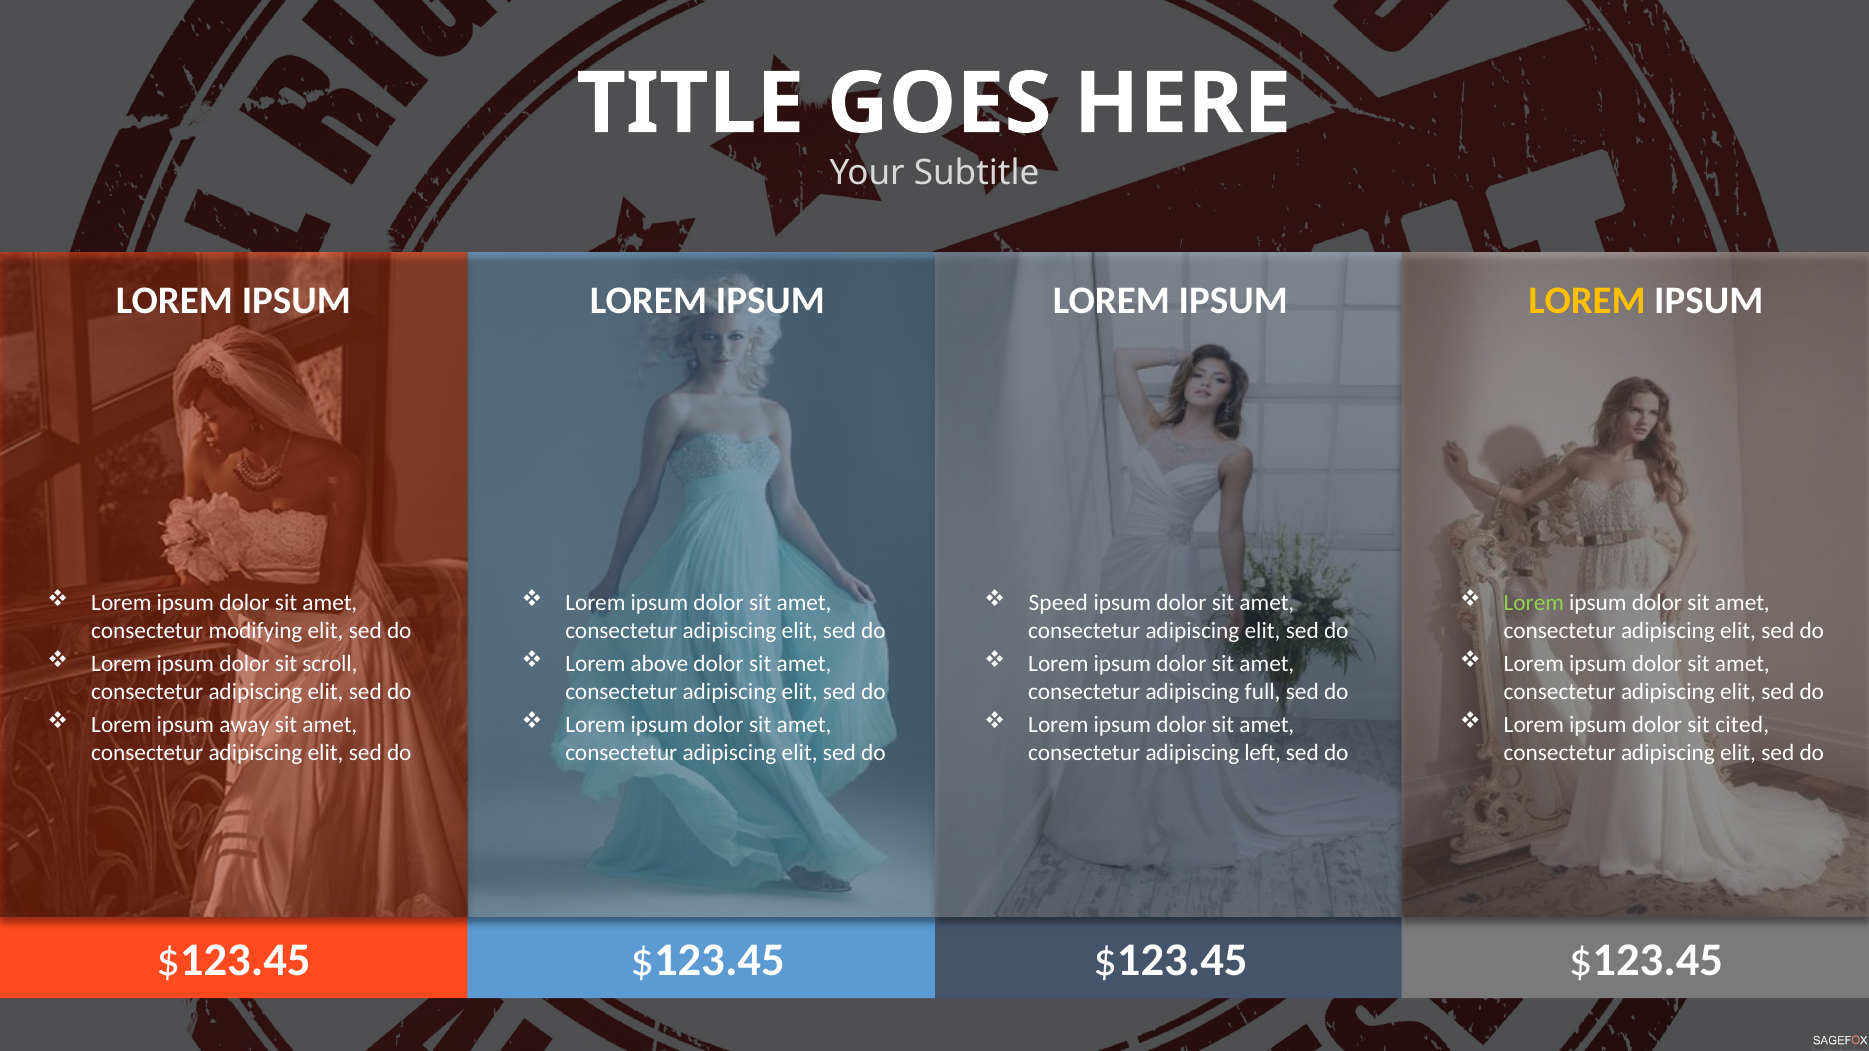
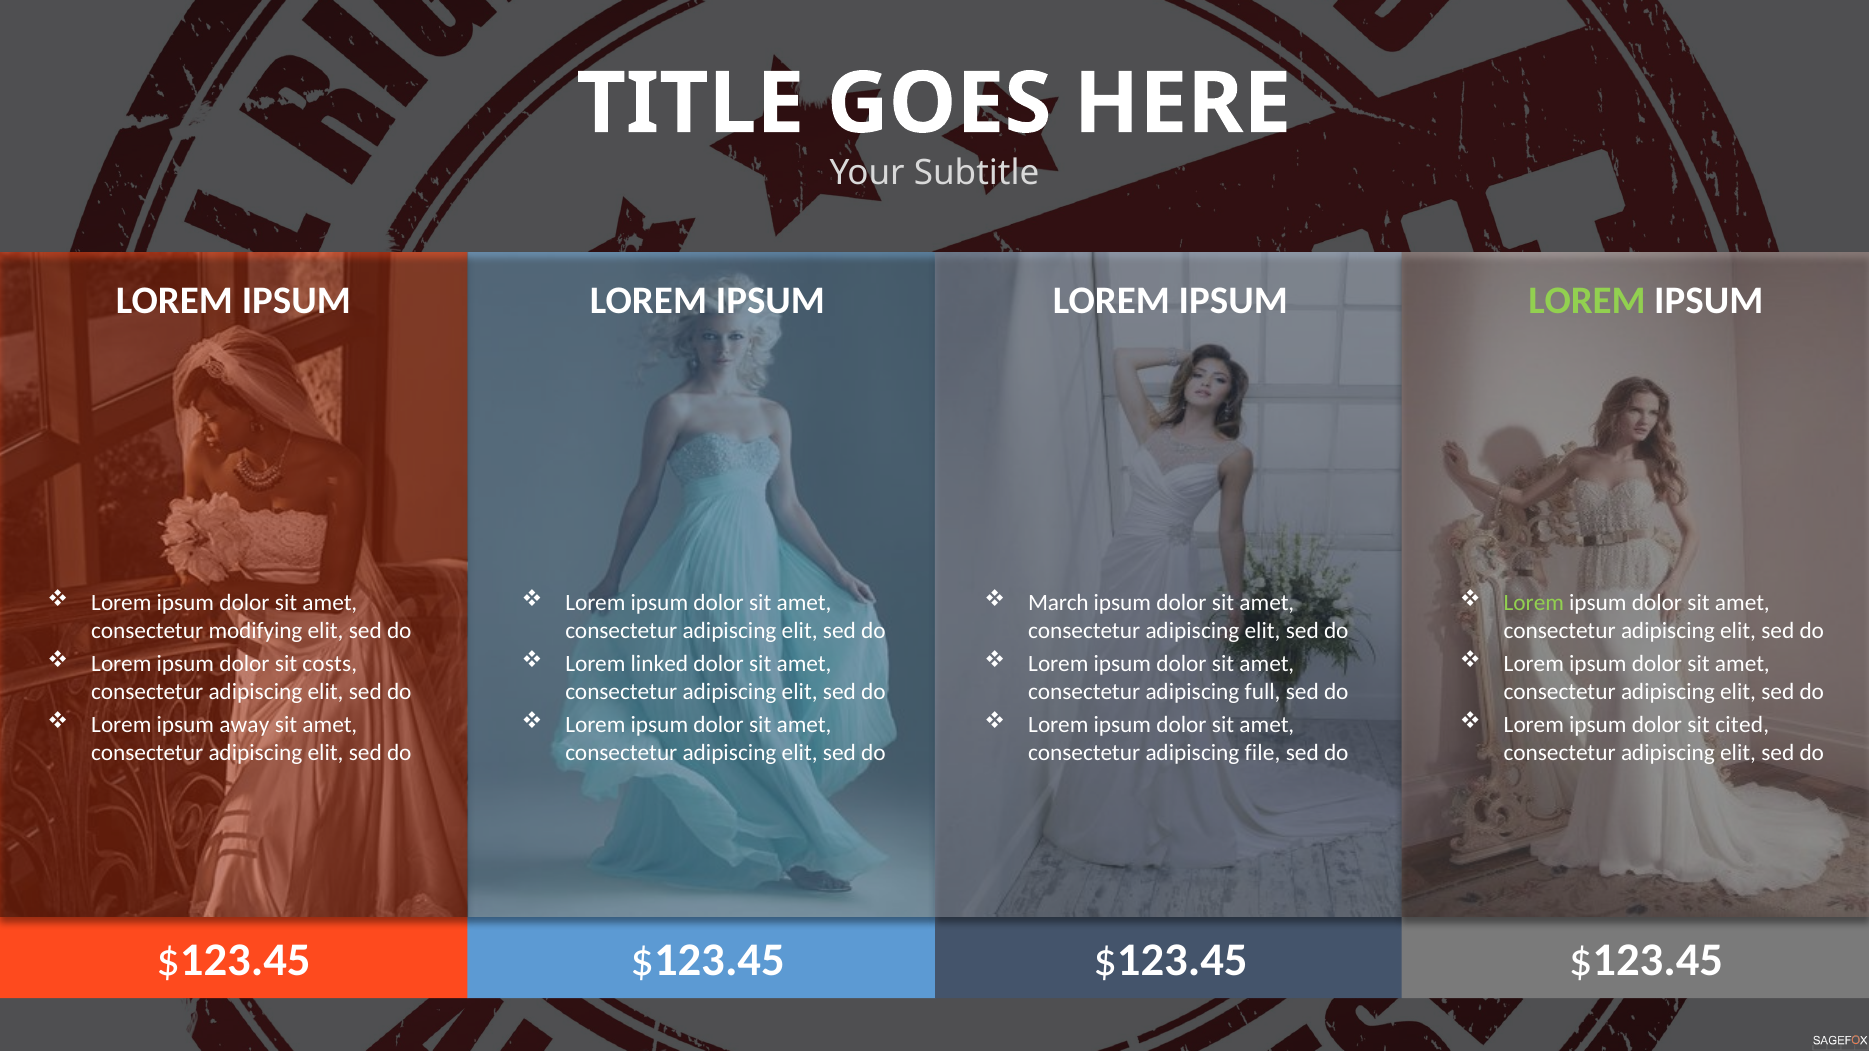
LOREM colour: yellow -> light green (1587, 301)
Speed: Speed -> March (1058, 603)
scroll: scroll -> costs (330, 664)
above: above -> linked (659, 664)
left: left -> file (1263, 753)
